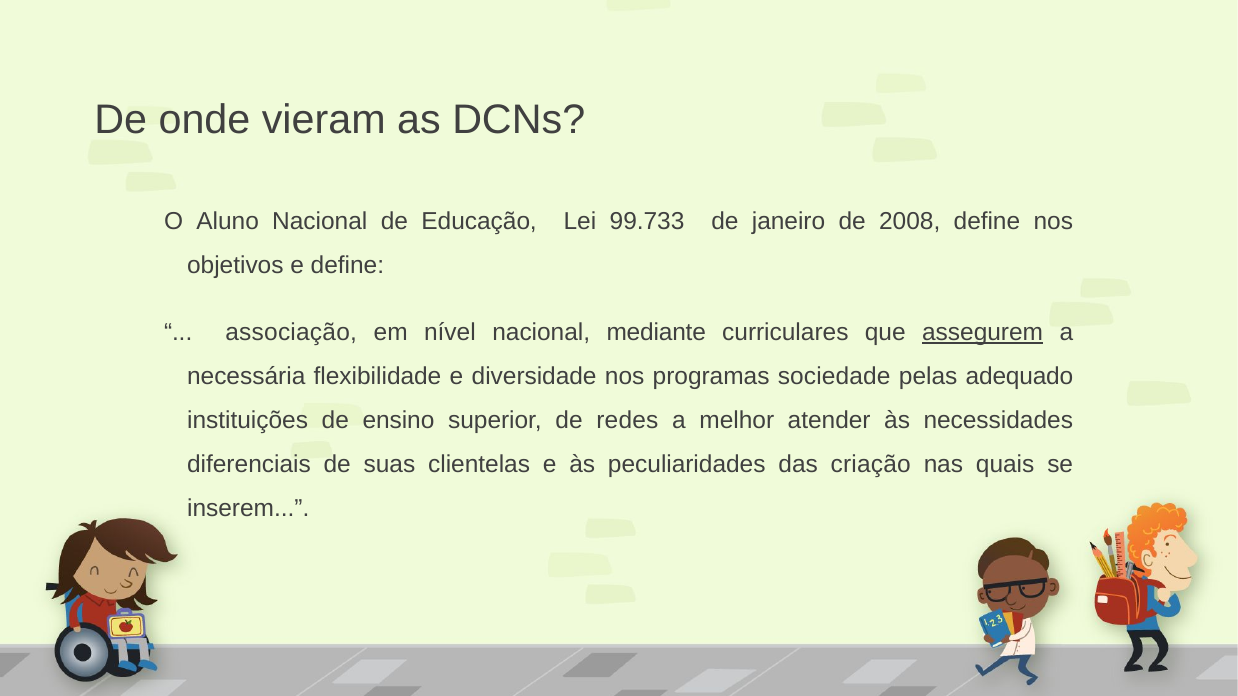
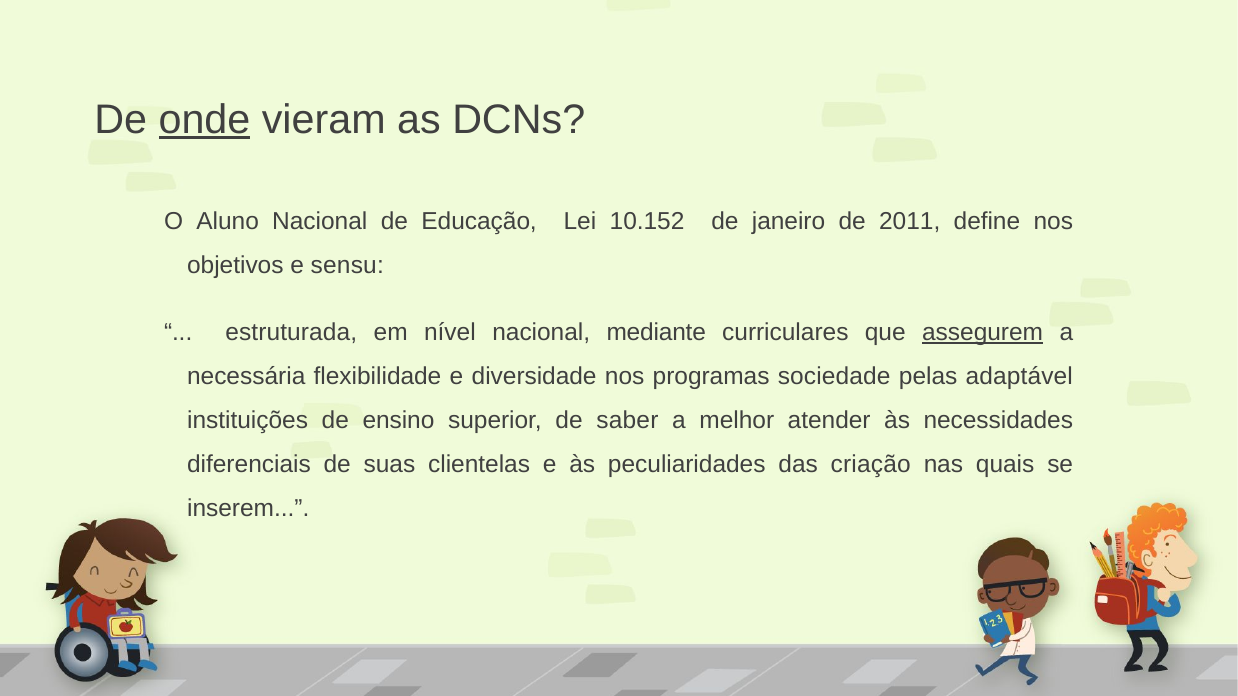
onde underline: none -> present (204, 120)
99.733: 99.733 -> 10.152 (647, 221)
2008: 2008 -> 2011 (910, 221)
e define: define -> sensu (347, 266)
associação: associação -> estruturada (291, 333)
adequado: adequado -> adaptável (1019, 377)
redes: redes -> saber (627, 421)
